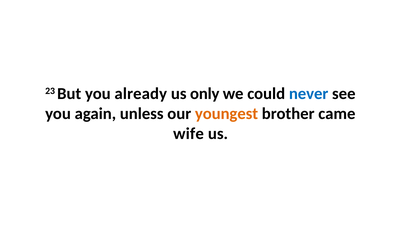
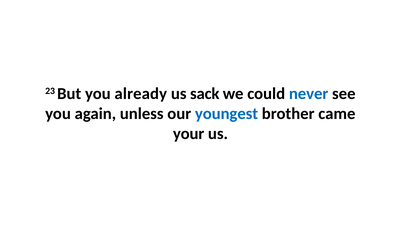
only: only -> sack (205, 94)
youngest colour: orange -> blue (227, 114)
wife: wife -> your (189, 134)
